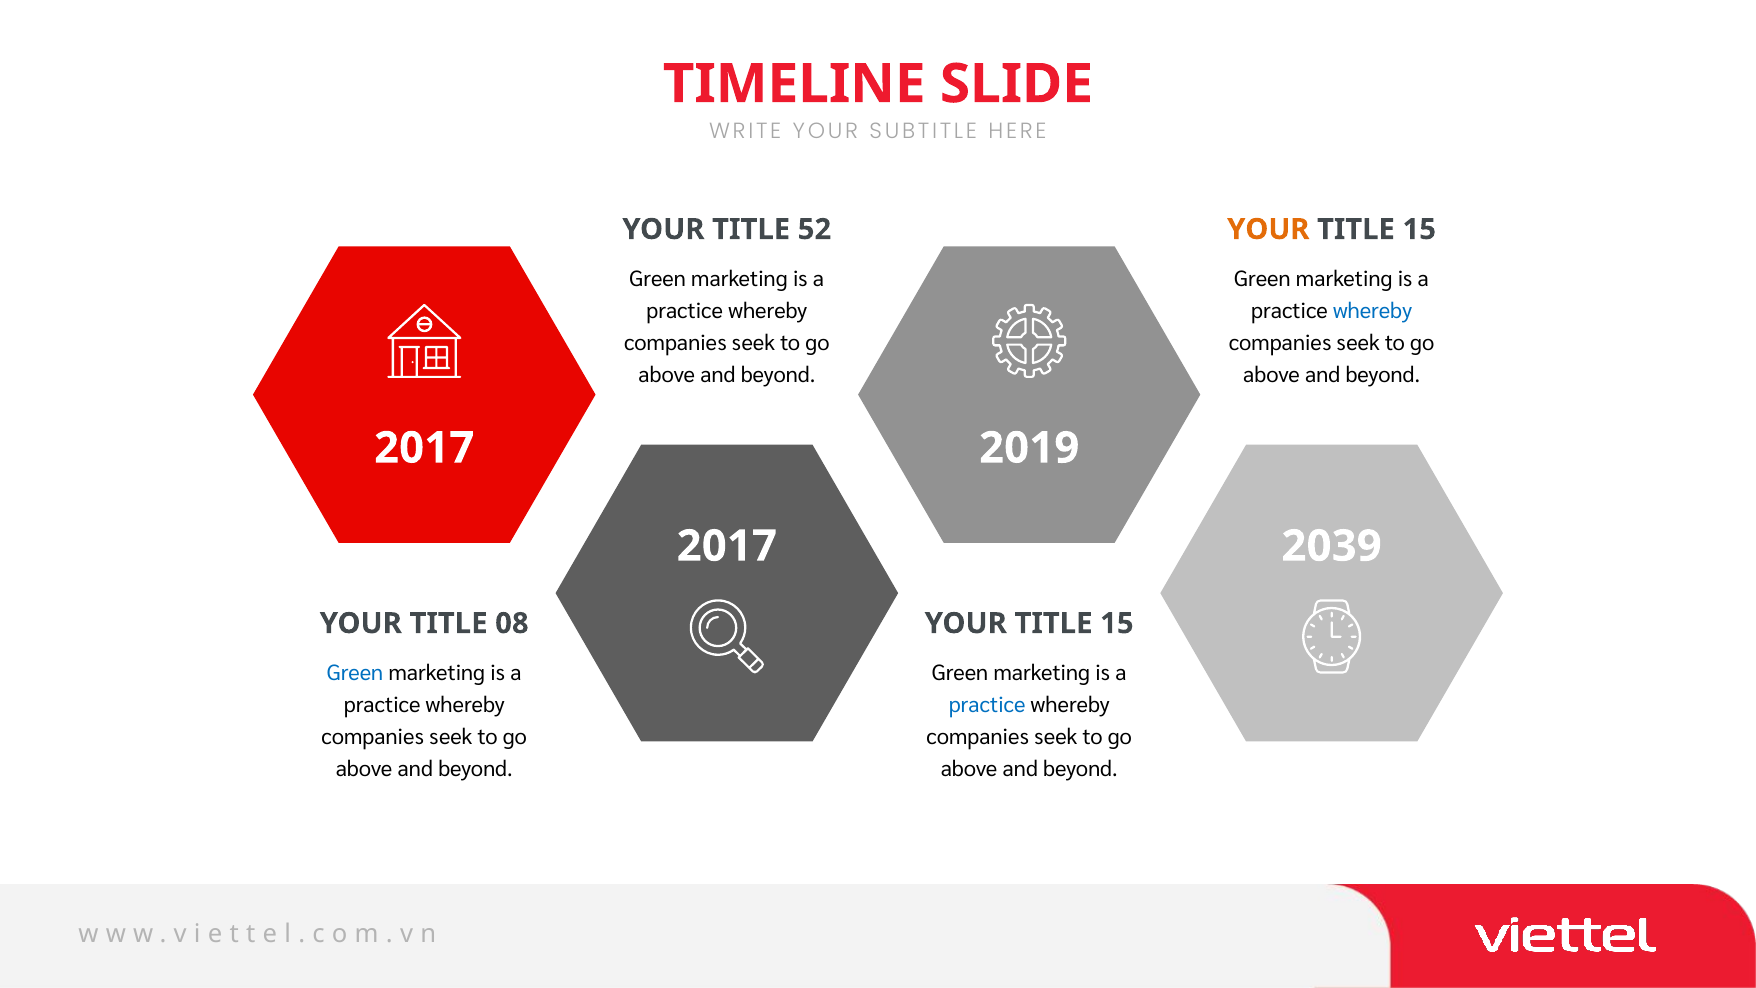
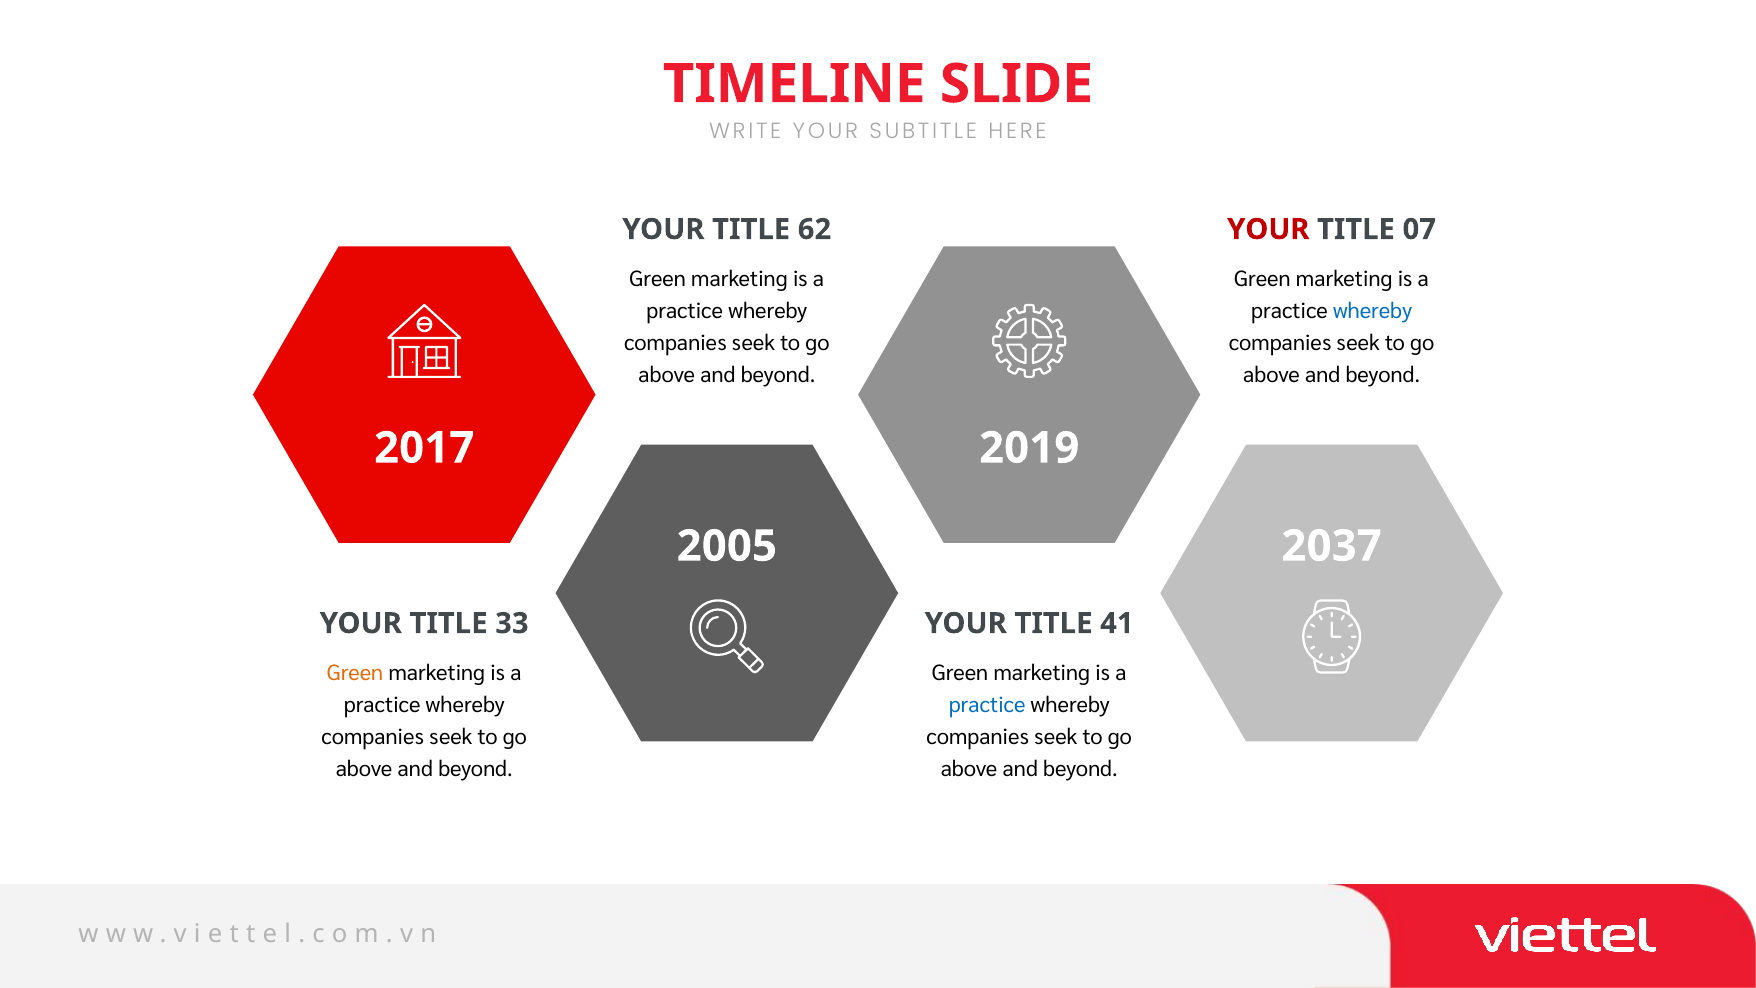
52: 52 -> 62 (814, 229)
YOUR colour: orange -> red (1268, 229)
15: 15 -> 07 (1419, 229)
2017: 2017 -> 2005 (727, 546)
2039: 2039 -> 2037 (1332, 546)
08: 08 -> 33 (512, 623)
15: 15 -> 41 (1117, 623)
Green colour: blue -> orange (355, 673)
